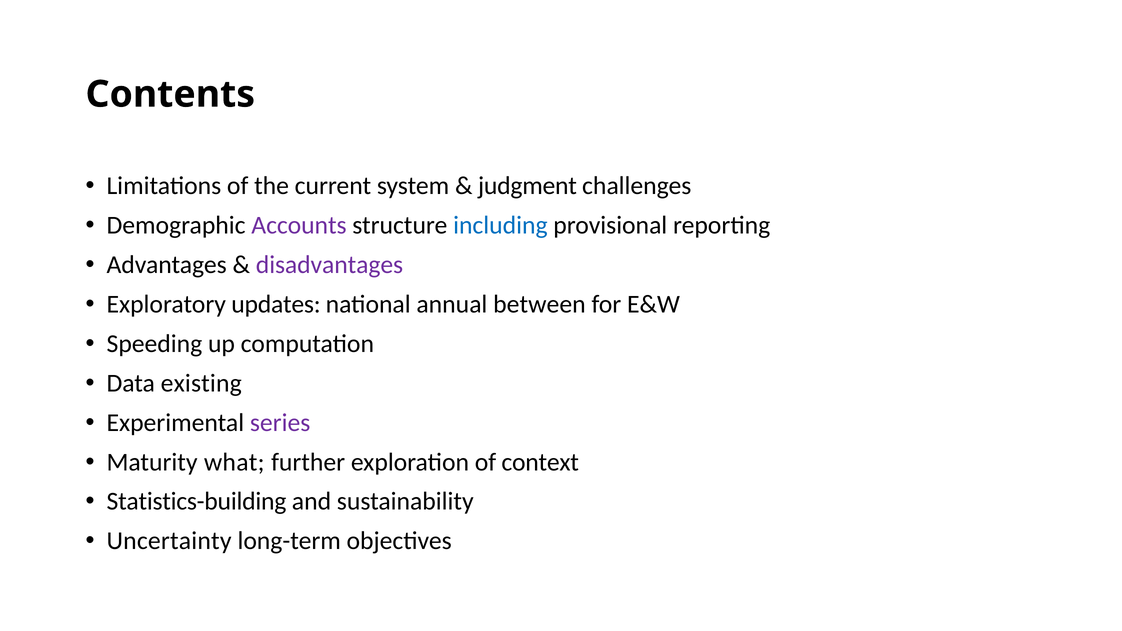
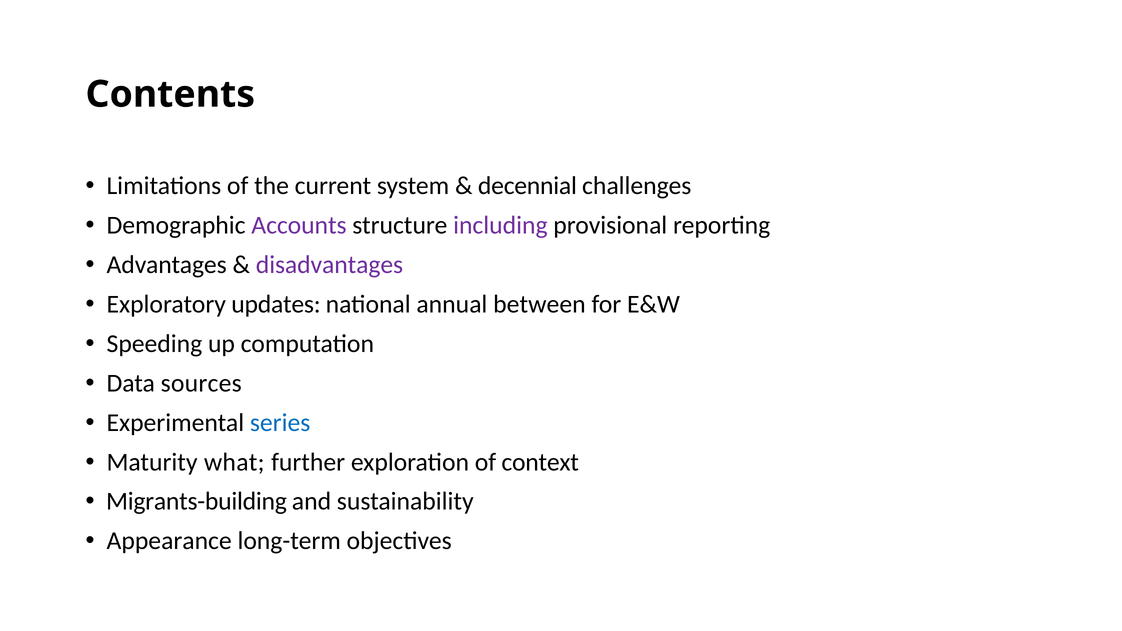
judgment: judgment -> decennial (527, 186)
including colour: blue -> purple (500, 225)
existing: existing -> sources (201, 383)
series colour: purple -> blue (280, 423)
Statistics-building: Statistics-building -> Migrants-building (196, 502)
Uncertainty: Uncertainty -> Appearance (169, 541)
